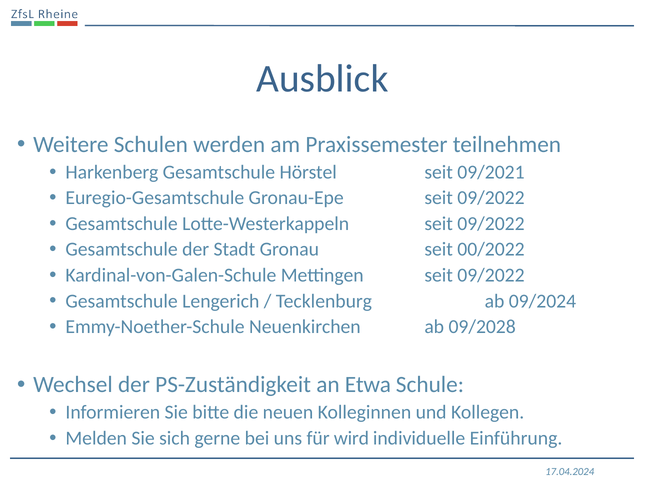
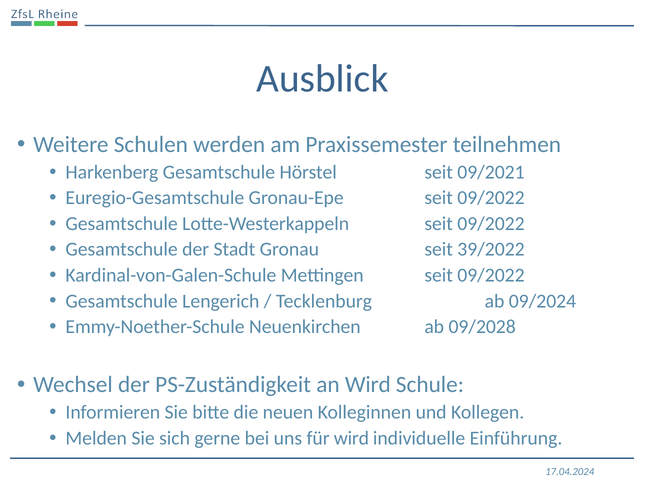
00/2022: 00/2022 -> 39/2022 (491, 249)
an Etwa: Etwa -> Wird (368, 384)
